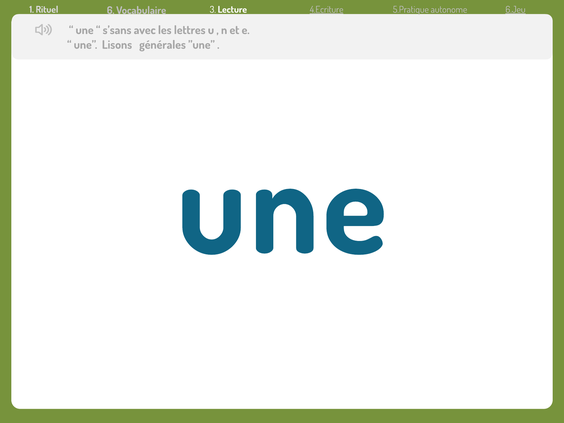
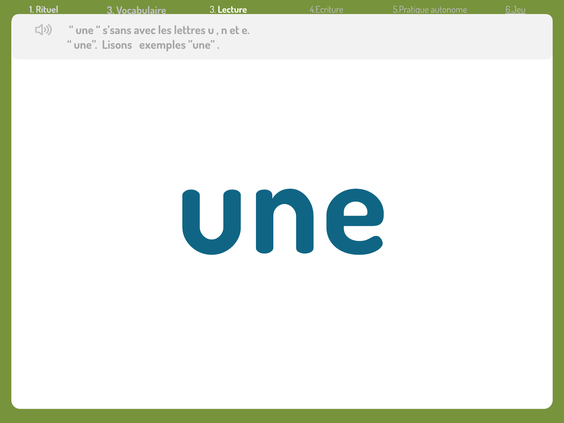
Rituel 6: 6 -> 3 (111, 10)
4.Ecriture underline: present -> none (327, 10)
générales: générales -> exemples (162, 45)
